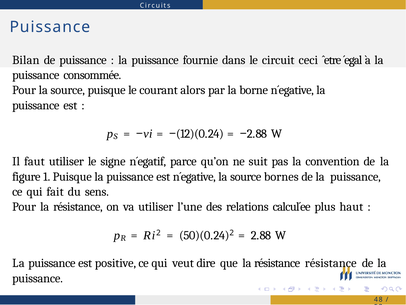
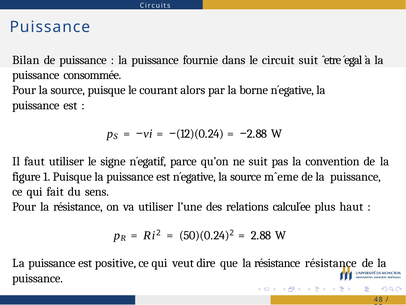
circuit ceci: ceci -> suit (308, 60)
bornes: bornes -> mˆeme (281, 177)
